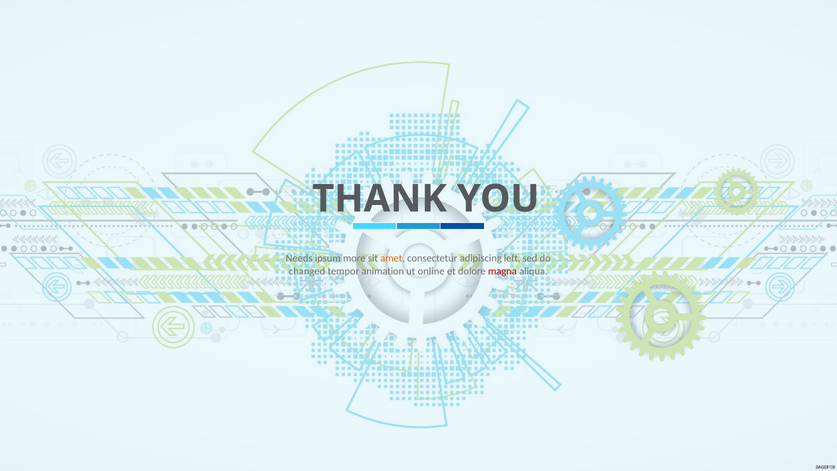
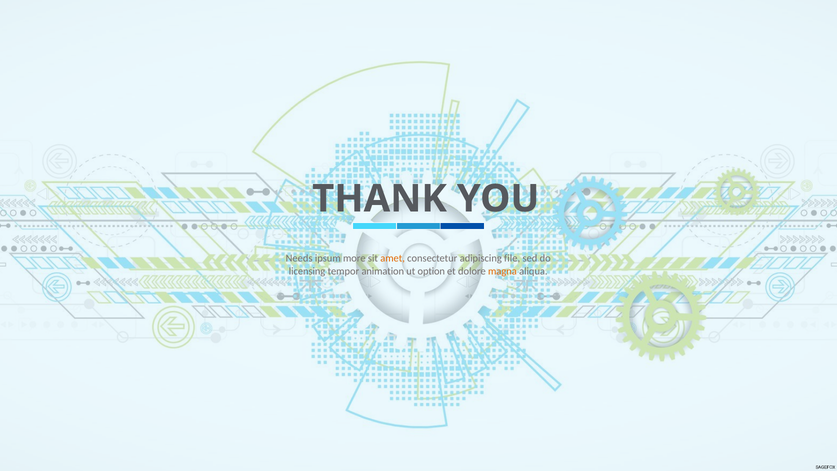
left: left -> file (512, 258)
changed: changed -> licensing (307, 271)
online: online -> option (431, 271)
magna colour: red -> orange (502, 271)
